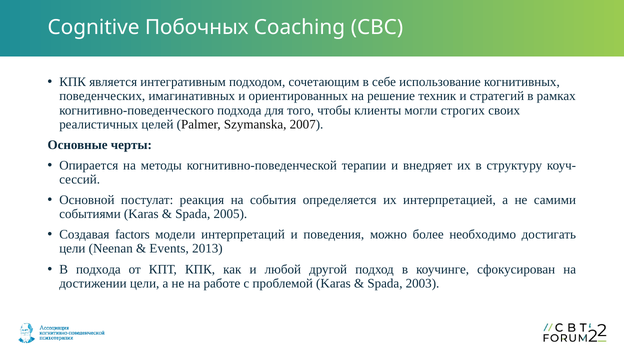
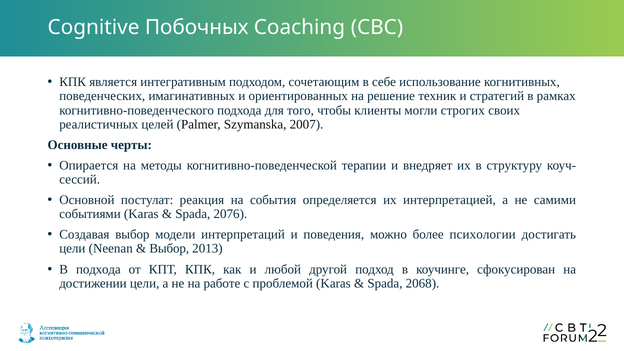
2005: 2005 -> 2076 (230, 214)
Создавая factors: factors -> выбор (132, 235)
необходимо: необходимо -> психологии (483, 235)
Events: Events -> Выбор (169, 249)
2003: 2003 -> 2068 (423, 283)
